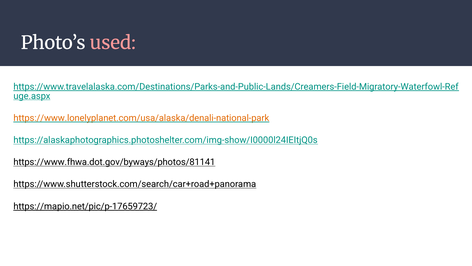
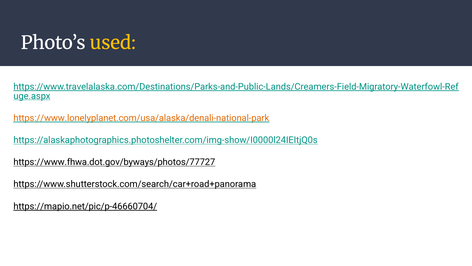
used colour: pink -> yellow (113, 43)
https://www.fhwa.dot.gov/byways/photos/81141: https://www.fhwa.dot.gov/byways/photos/81141 -> https://www.fhwa.dot.gov/byways/photos/77727 (114, 162)
https://mapio.net/pic/p-17659723/: https://mapio.net/pic/p-17659723/ -> https://mapio.net/pic/p-46660704/ (85, 206)
